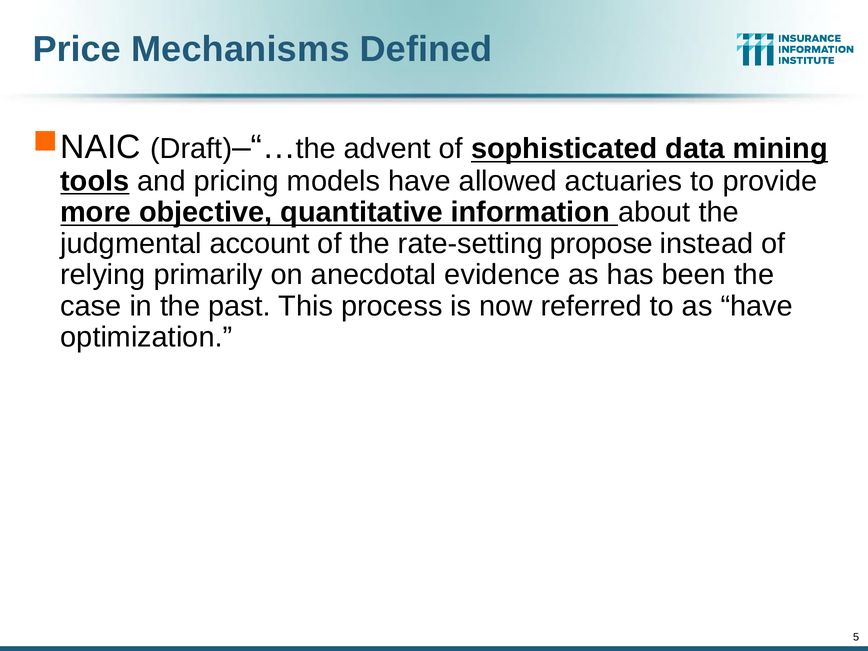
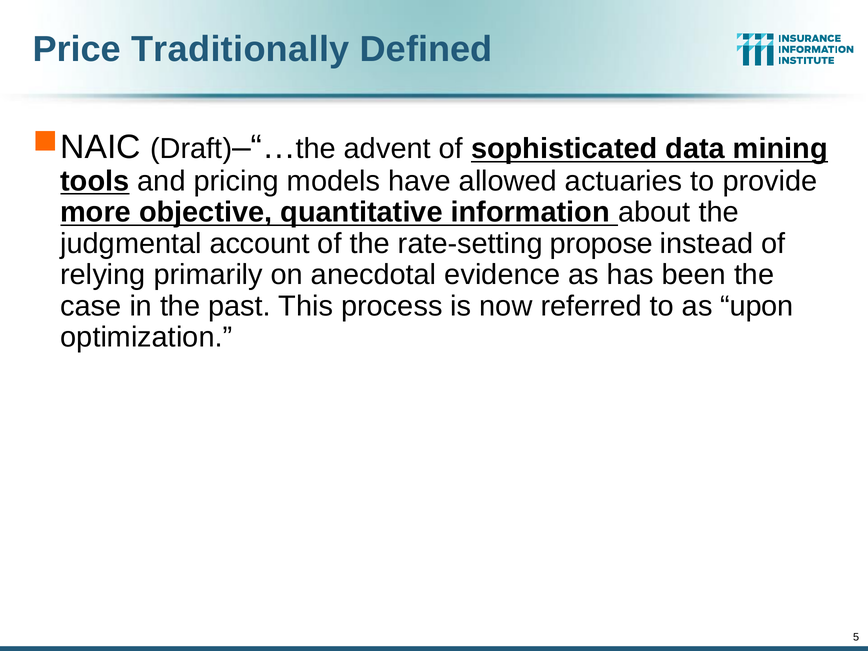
Mechanisms: Mechanisms -> Traditionally (240, 49)
as have: have -> upon (757, 306)
